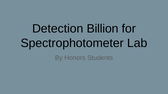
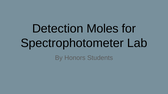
Billion: Billion -> Moles (103, 29)
